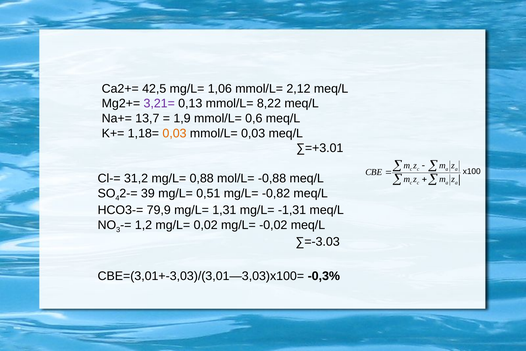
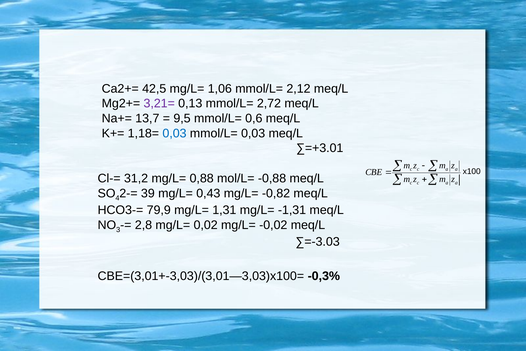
8,22: 8,22 -> 2,72 (269, 103)
1,9: 1,9 -> 9,5 (182, 118)
0,03 colour: orange -> blue (174, 133)
0,51: 0,51 -> 0,43 (208, 193)
1,2: 1,2 -> 2,8 (143, 225)
